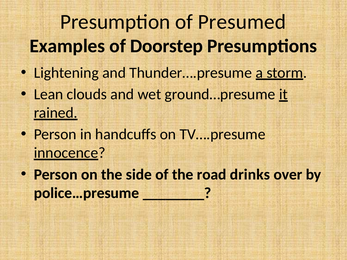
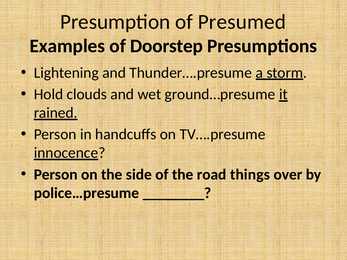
Lean: Lean -> Hold (48, 94)
drinks: drinks -> things (250, 175)
